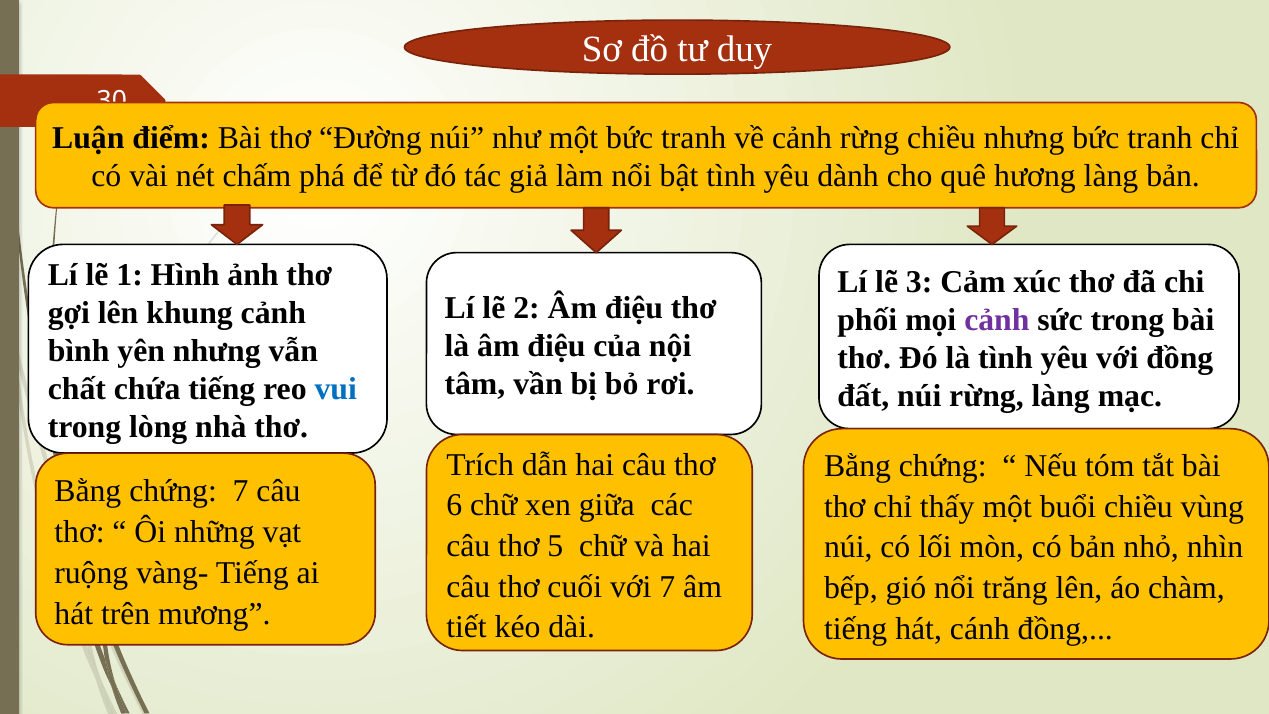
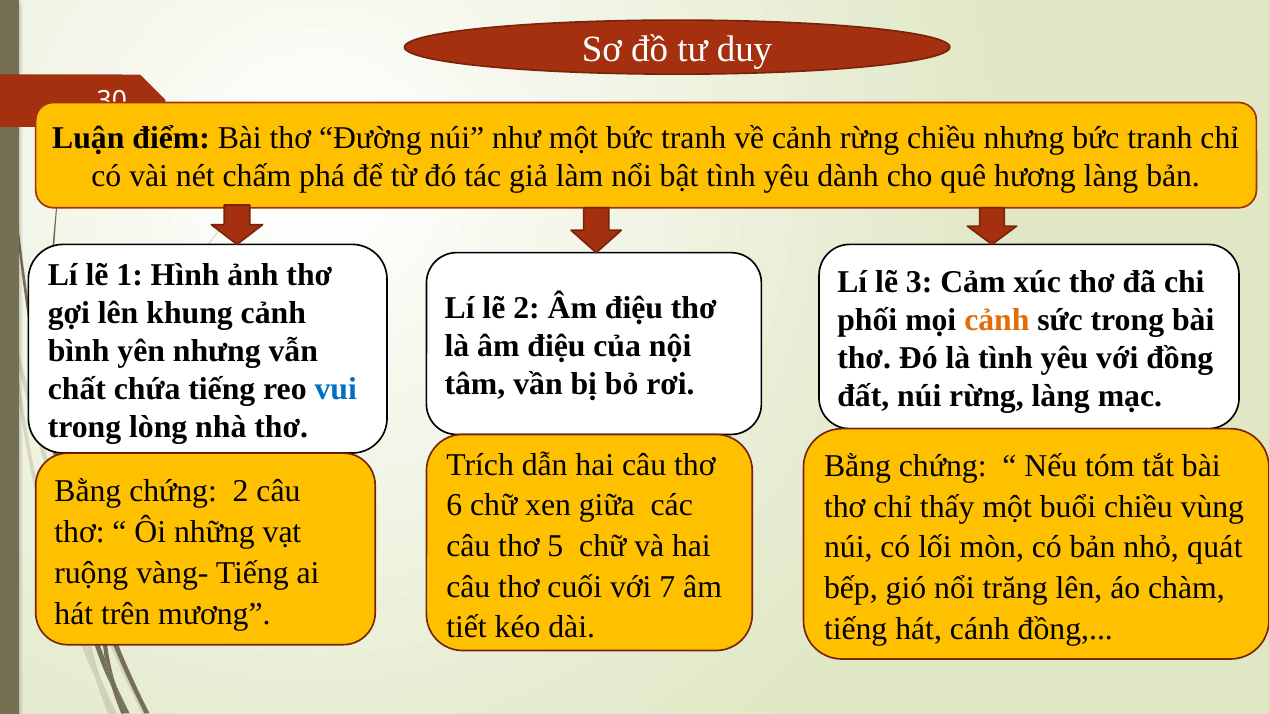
cảnh colour: purple -> orange (997, 320)
chứng 7: 7 -> 2 (241, 491)
nhìn: nhìn -> quát (1215, 547)
